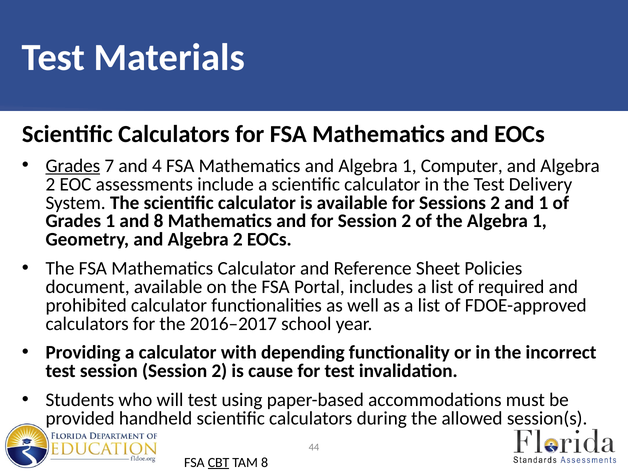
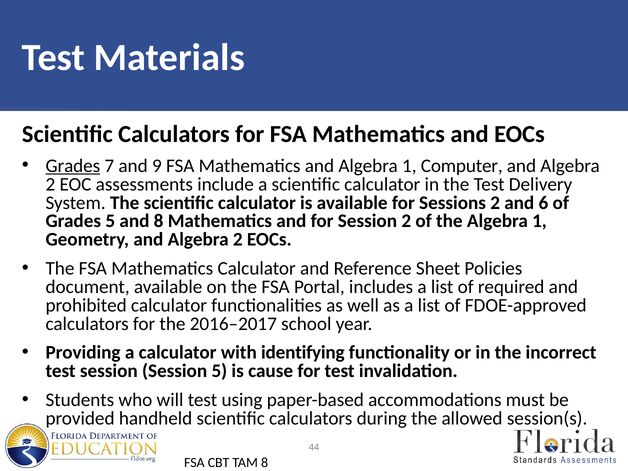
4: 4 -> 9 (157, 166)
and 1: 1 -> 6 (543, 203)
Grades 1: 1 -> 5 (110, 221)
depending: depending -> identifying (303, 353)
session Session 2: 2 -> 5 (219, 371)
CBT underline: present -> none (219, 462)
